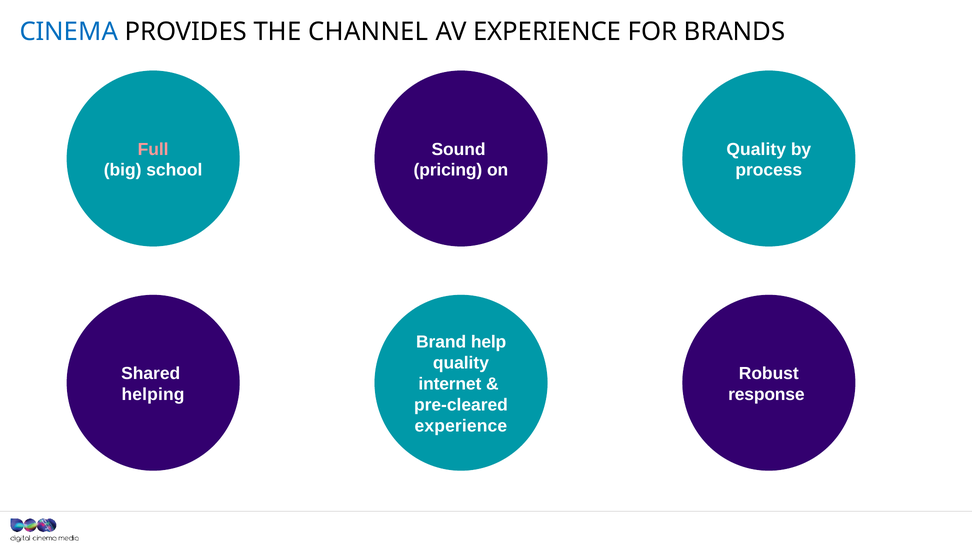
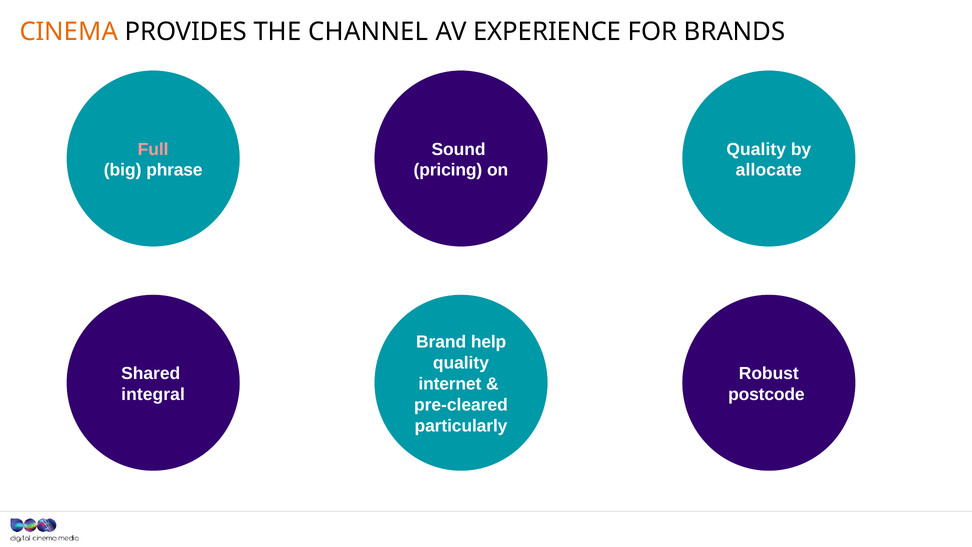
CINEMA colour: blue -> orange (69, 32)
school: school -> phrase (174, 170)
process: process -> allocate (769, 170)
helping: helping -> integral (153, 394)
response: response -> postcode (766, 394)
experience: experience -> particularly (461, 426)
